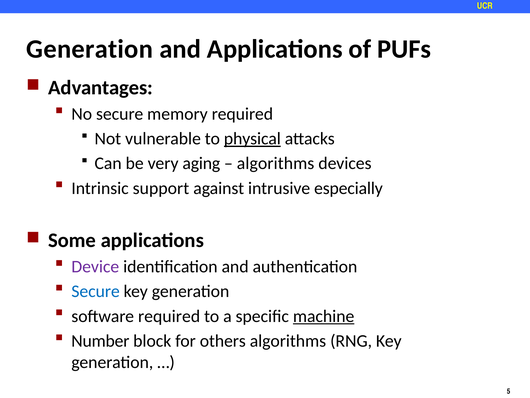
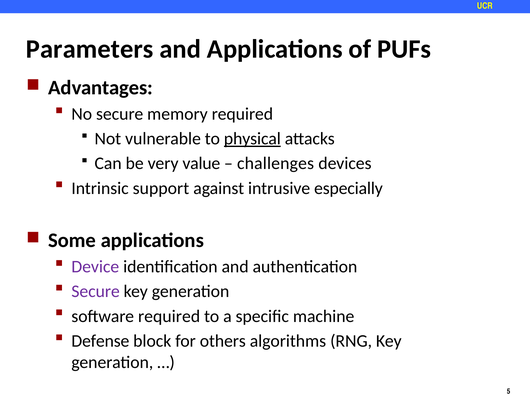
Generation: Generation -> Parameters (90, 49)
aging: aging -> value (201, 163)
algorithms: algorithms -> challenges (276, 163)
Secure colour: blue -> purple (96, 291)
machine underline: present -> none (324, 316)
Number: Number -> Defense (100, 341)
